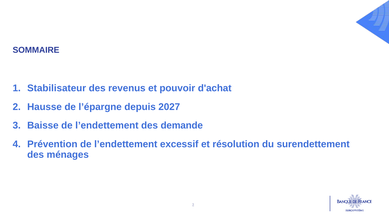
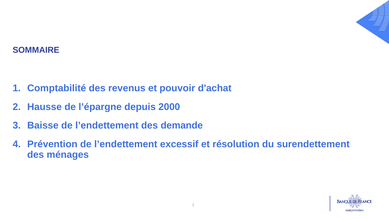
Stabilisateur: Stabilisateur -> Comptabilité (57, 88)
2027: 2027 -> 2000 (169, 107)
